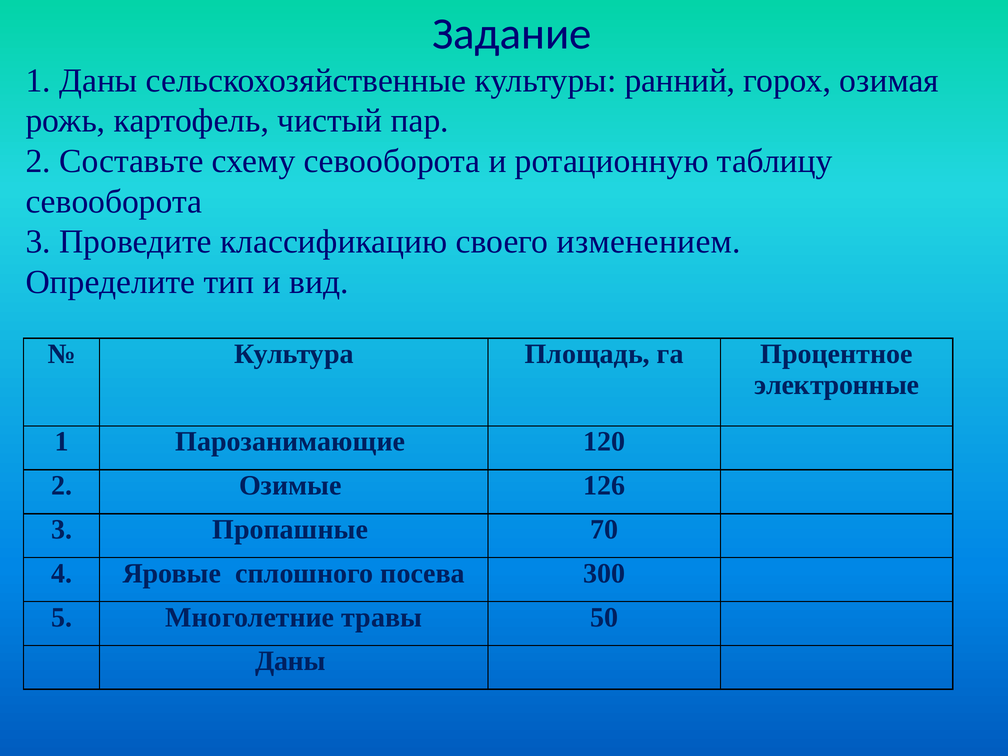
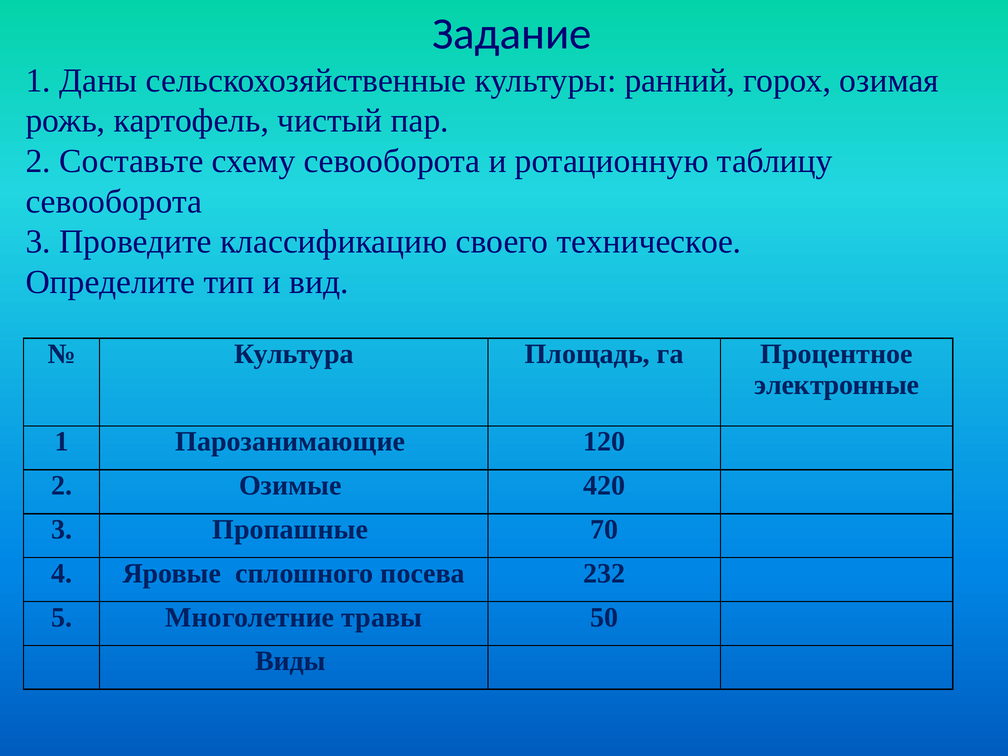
изменением: изменением -> техническое (649, 242)
126: 126 -> 420 (604, 486)
300: 300 -> 232 (604, 573)
Даны: Даны -> Виды (290, 661)
